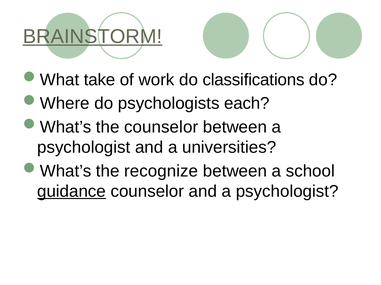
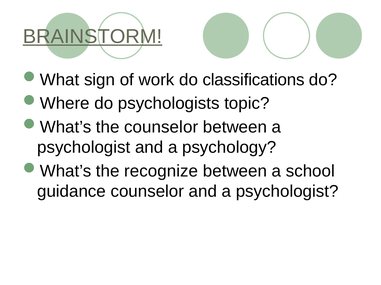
take: take -> sign (100, 80)
each: each -> topic (247, 104)
universities: universities -> psychology (229, 148)
guidance underline: present -> none (72, 192)
